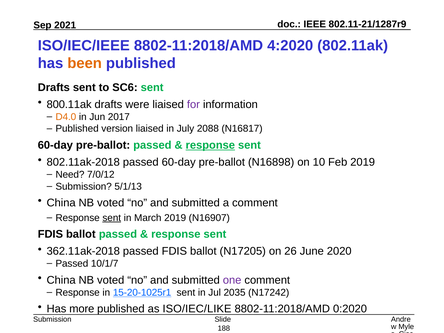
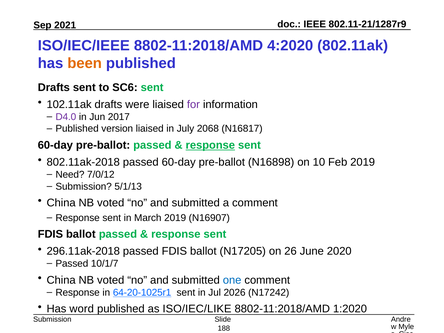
800.11ak: 800.11ak -> 102.11ak (69, 104)
D4.0 colour: orange -> purple (66, 117)
2088: 2088 -> 2068 (208, 129)
sent underline: present -> none (112, 218)
362.11ak-2018: 362.11ak-2018 -> 296.11ak-2018 (83, 251)
one colour: purple -> blue (232, 280)
15-20-1025r1: 15-20-1025r1 -> 64-20-1025r1 (142, 293)
2035: 2035 -> 2026 (235, 293)
more: more -> word (82, 309)
0:2020: 0:2020 -> 1:2020 (350, 309)
